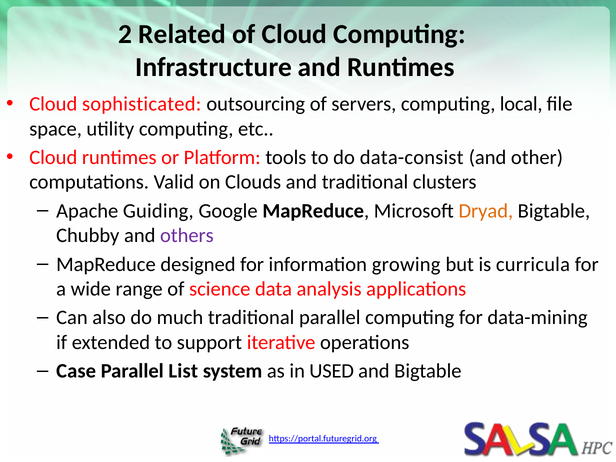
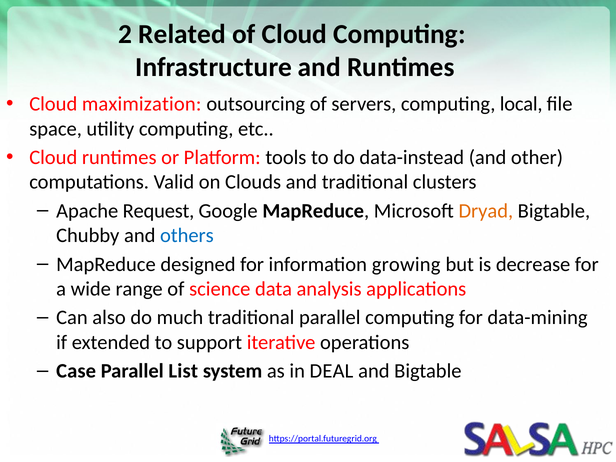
sophisticated: sophisticated -> maximization (142, 104)
data-consist: data-consist -> data-instead (412, 157)
Guiding: Guiding -> Request (159, 211)
others colour: purple -> blue (187, 235)
curricula: curricula -> decrease (533, 264)
USED: USED -> DEAL (331, 371)
